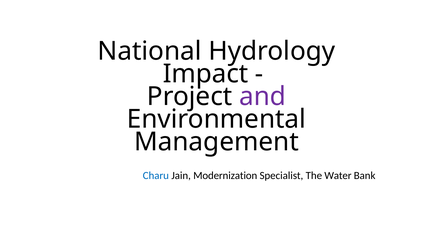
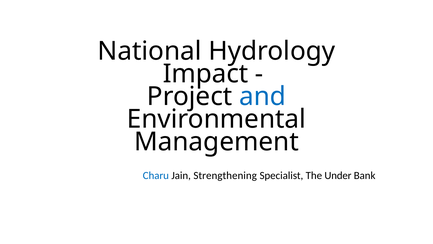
and colour: purple -> blue (263, 96)
Modernization: Modernization -> Strengthening (225, 175)
Water: Water -> Under (338, 175)
